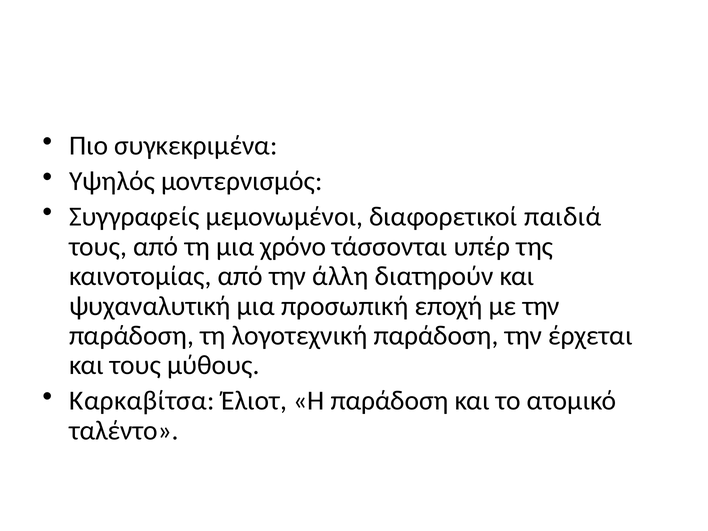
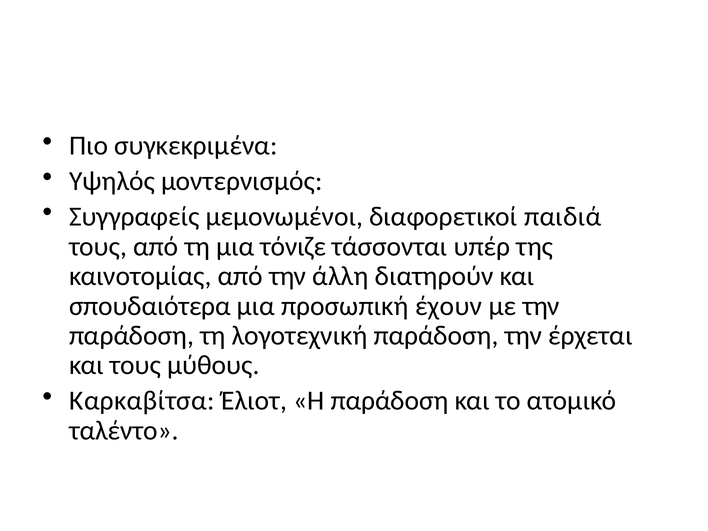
χρόνο: χρόνο -> τόνιζε (293, 246)
ψυχαναλυτική: ψυχαναλυτική -> σπουδαιότερα (150, 306)
εποχή: εποχή -> έχουν (449, 306)
